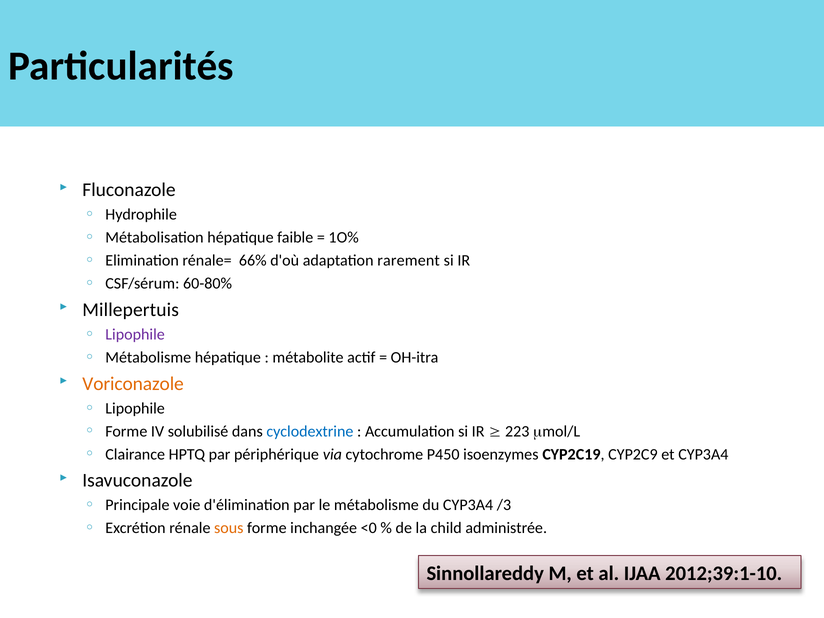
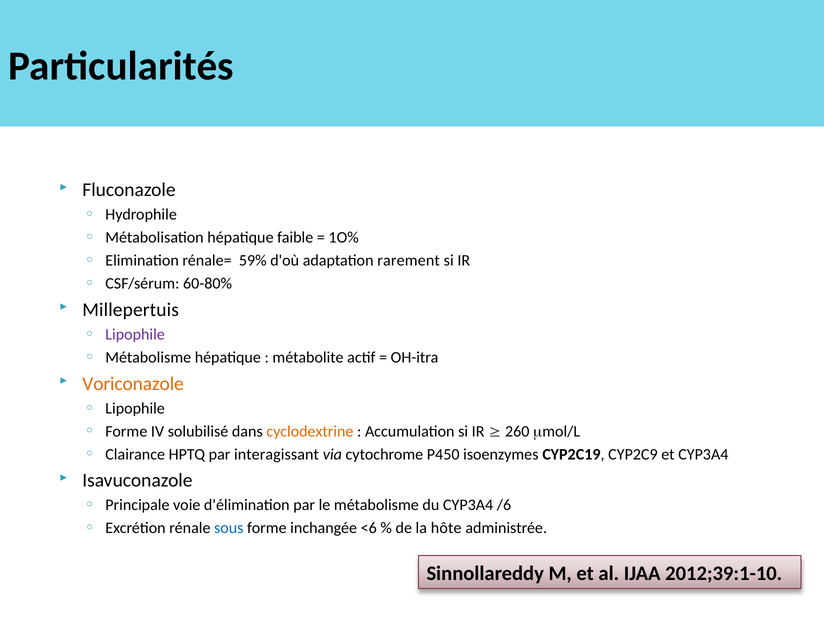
66%: 66% -> 59% (253, 261)
cyclodextrine colour: blue -> orange (310, 431)
223: 223 -> 260 (517, 431)
périphérique: périphérique -> interagissant (276, 454)
/3: /3 -> /6 (504, 505)
sous colour: orange -> blue (229, 528)
<0: <0 -> <6 (369, 528)
child: child -> hôte (446, 528)
